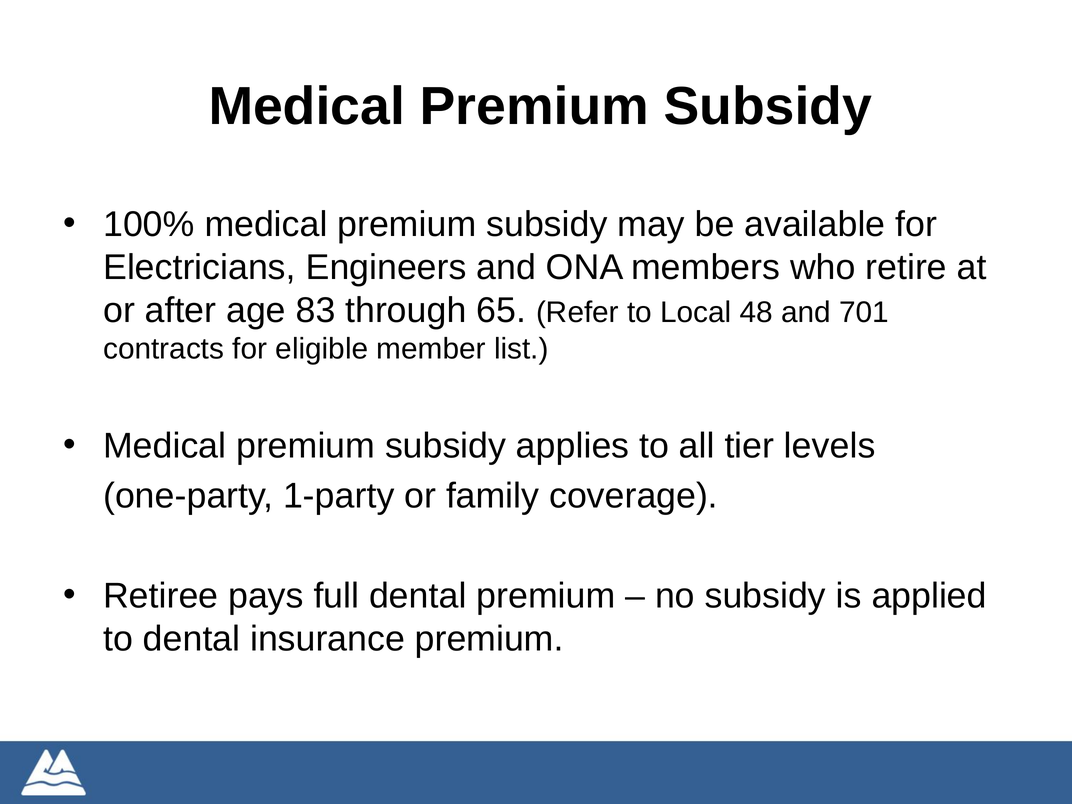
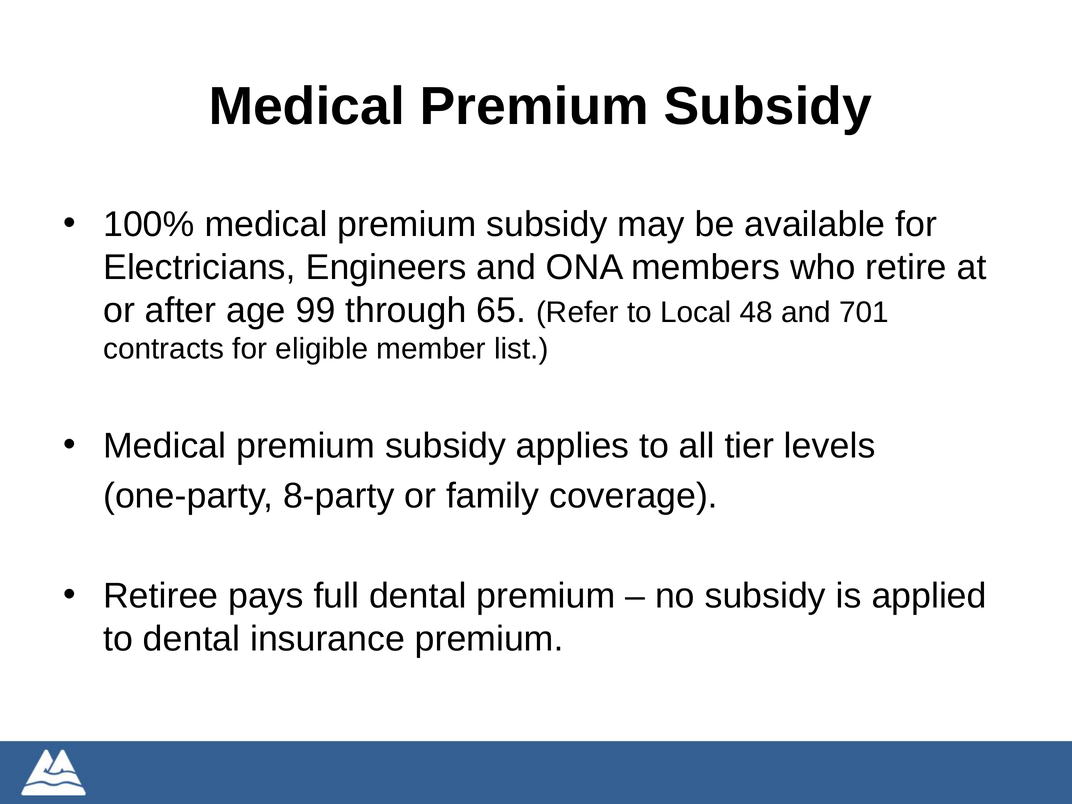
83: 83 -> 99 (316, 310)
1-party: 1-party -> 8-party (339, 496)
